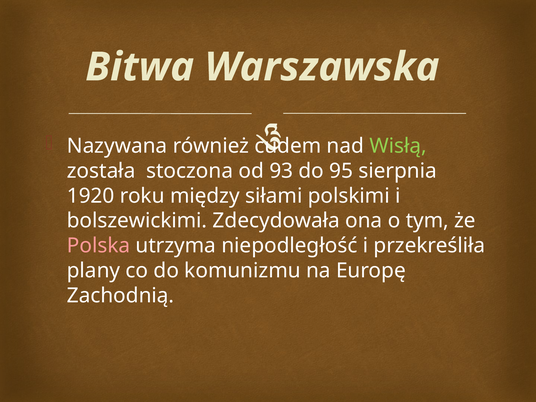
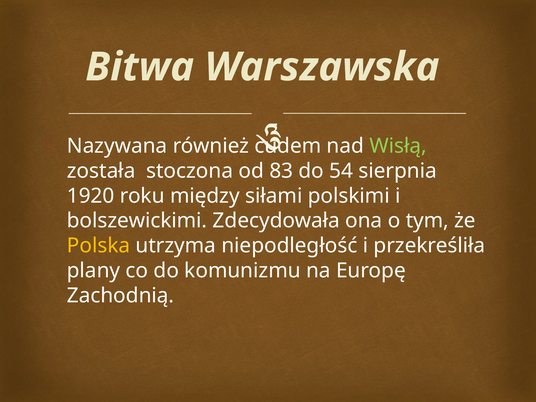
93: 93 -> 83 (281, 171)
95: 95 -> 54 (341, 171)
Polska colour: pink -> yellow (99, 246)
